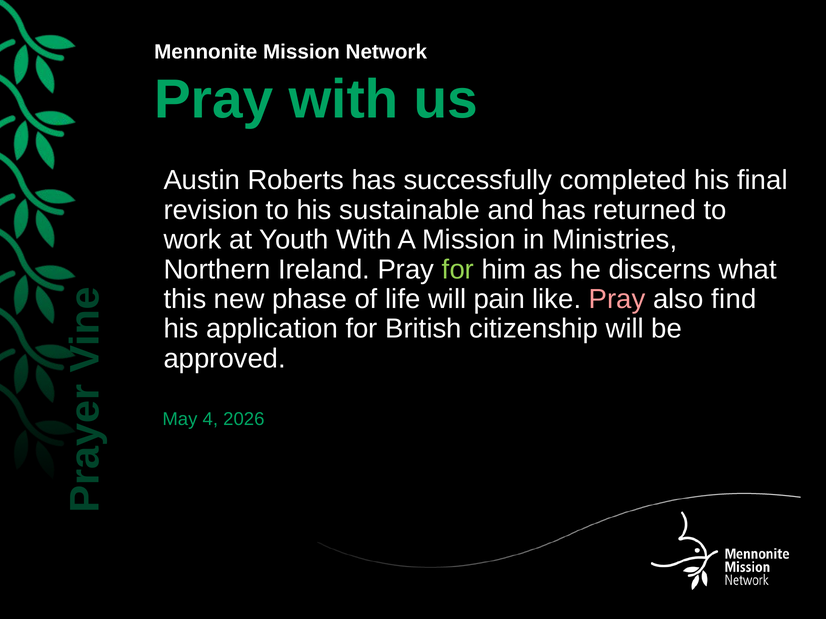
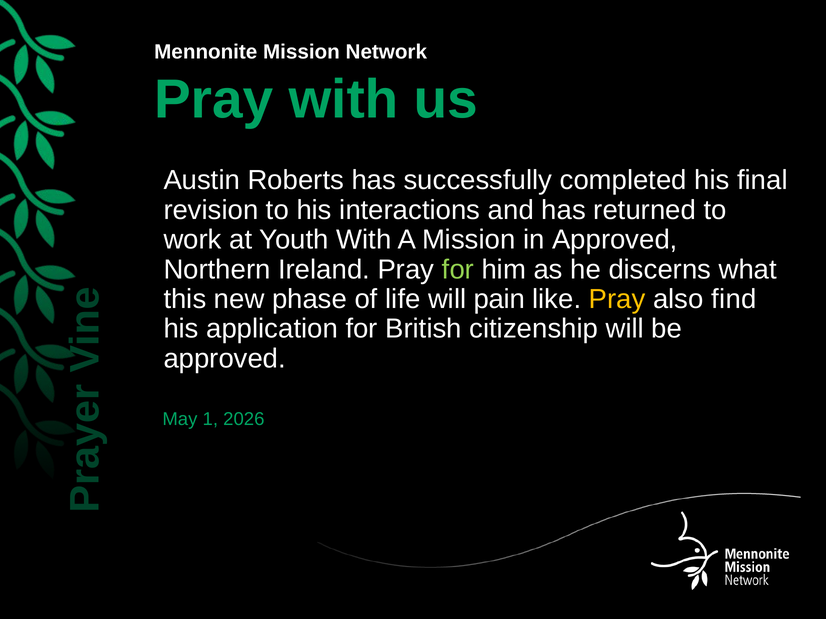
sustainable: sustainable -> interactions (410, 210)
in Ministries: Ministries -> Approved (615, 240)
Pray colour: pink -> yellow (617, 299)
4: 4 -> 1 (210, 419)
